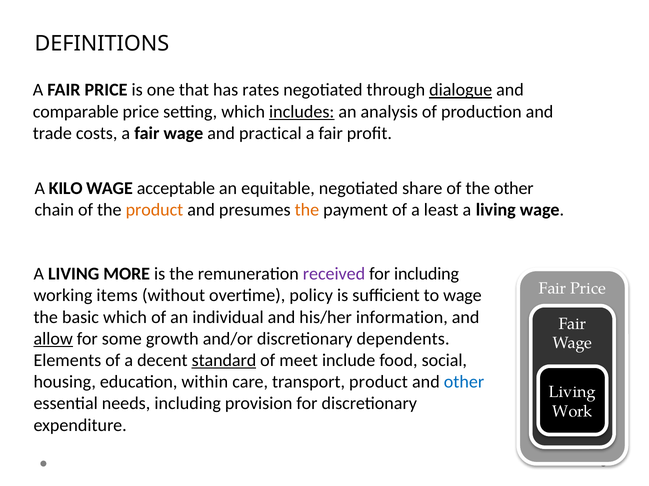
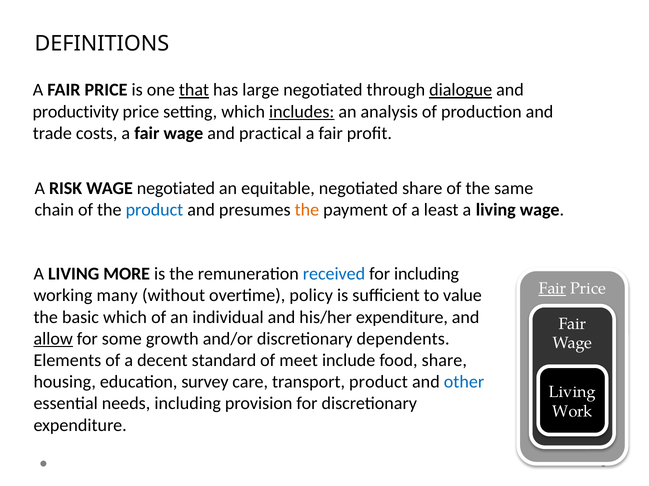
that underline: none -> present (194, 90)
rates: rates -> large (261, 90)
comparable: comparable -> productivity (76, 112)
KILO: KILO -> RISK (66, 189)
WAGE acceptable: acceptable -> negotiated (176, 189)
the other: other -> same (514, 189)
product colour: orange -> blue (154, 210)
received colour: purple -> blue (334, 274)
Fair underline: none -> present (553, 289)
items: items -> many (117, 296)
to wage: wage -> value (462, 296)
his/her information: information -> expenditure (402, 318)
standard underline: present -> none (224, 361)
food social: social -> share (444, 361)
within: within -> survey (205, 383)
